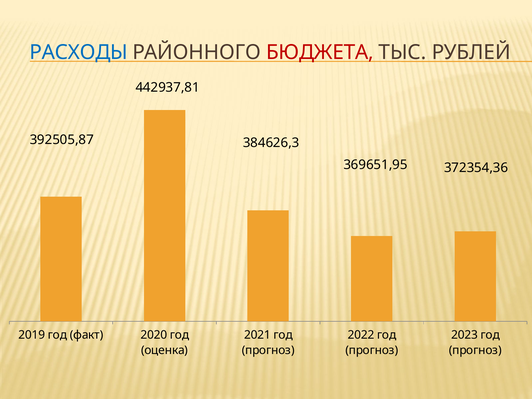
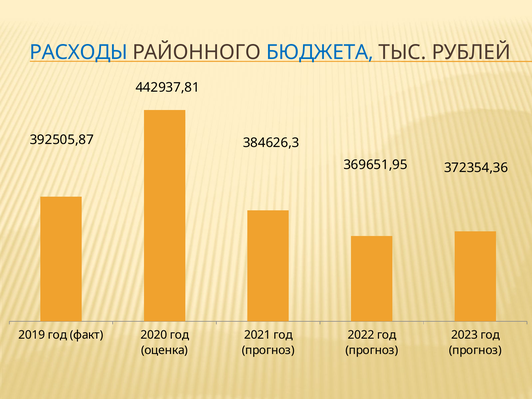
БЮДЖЕТА colour: red -> blue (320, 52)
